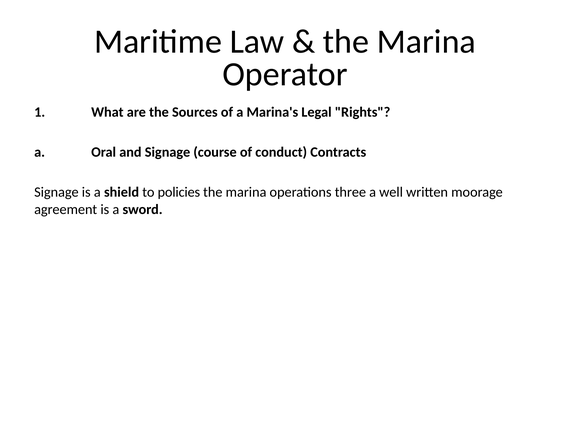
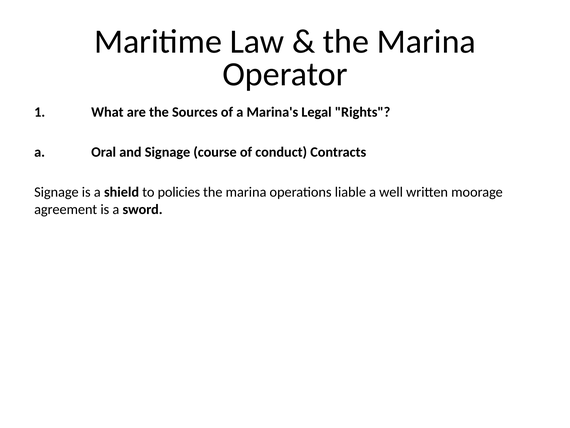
three: three -> liable (350, 192)
